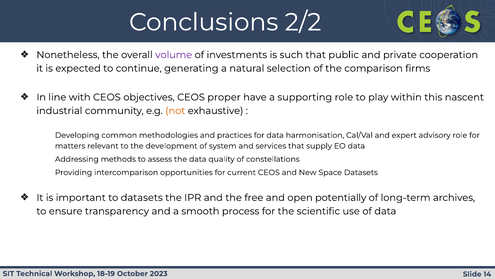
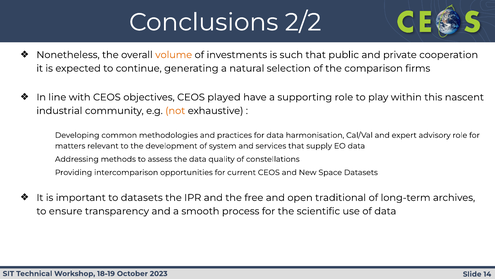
volume colour: purple -> orange (174, 55)
proper: proper -> played (224, 97)
potentially: potentially -> traditional (341, 197)
